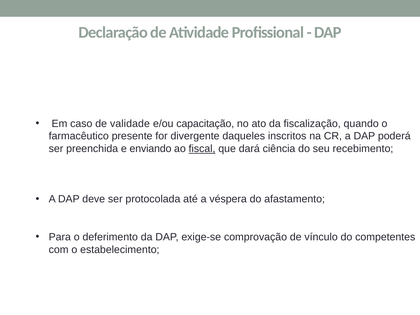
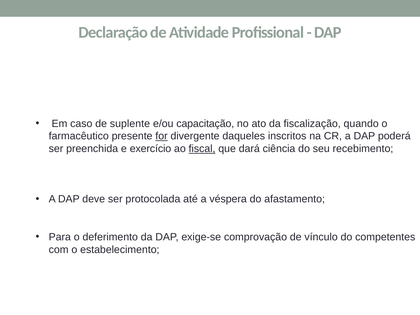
validade: validade -> suplente (130, 124)
for underline: none -> present (161, 136)
enviando: enviando -> exercício (150, 149)
